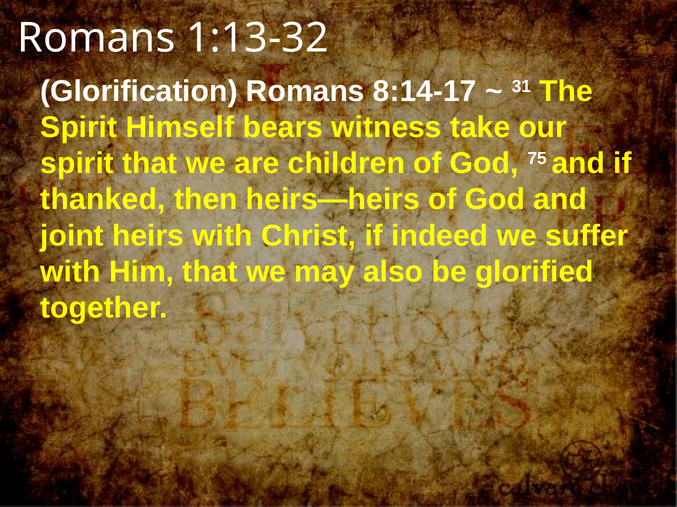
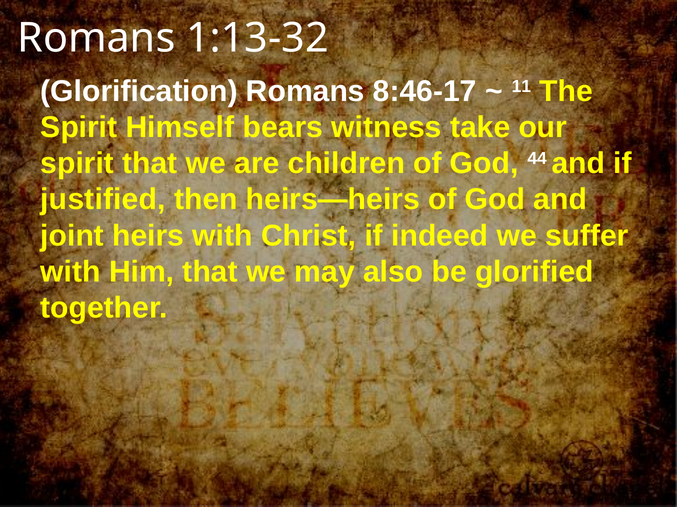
8:14-17: 8:14-17 -> 8:46-17 (425, 92)
31: 31 -> 11 (521, 87)
75: 75 -> 44 (537, 159)
thanked: thanked -> justified (103, 200)
